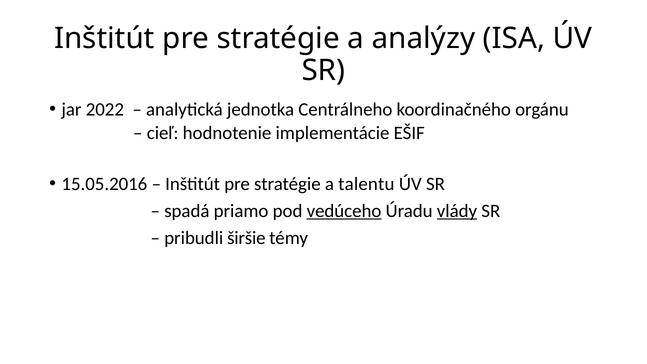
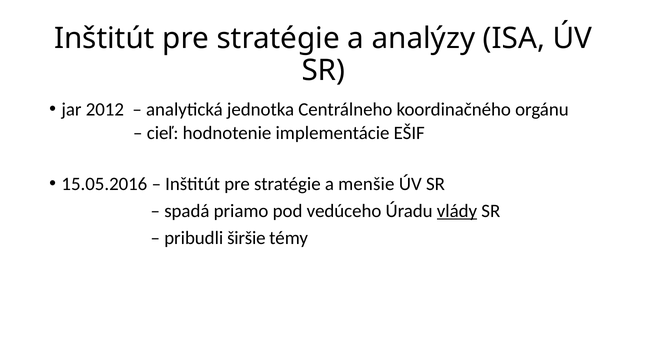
2022: 2022 -> 2012 (105, 109)
talentu: talentu -> menšie (366, 184)
vedúceho underline: present -> none (344, 211)
